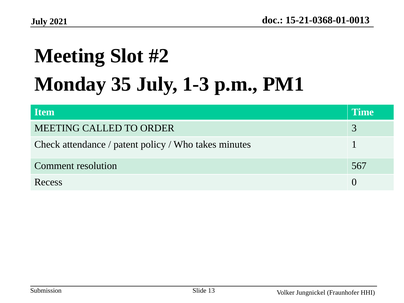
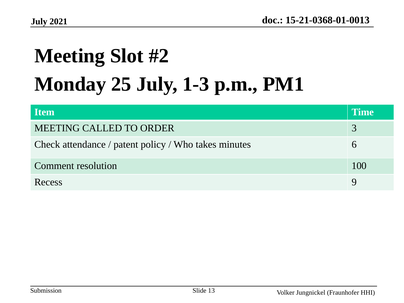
35: 35 -> 25 (121, 84)
1: 1 -> 6 (354, 144)
567: 567 -> 100 (359, 166)
0: 0 -> 9 (354, 182)
